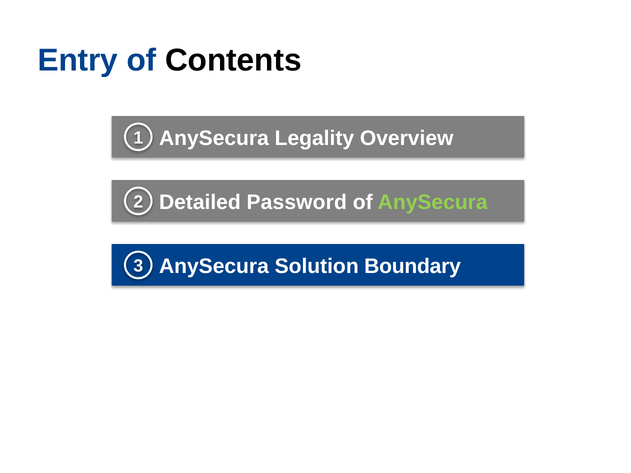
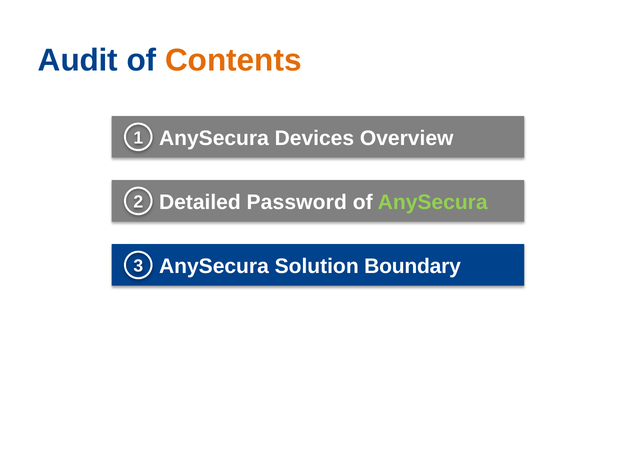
Entry: Entry -> Audit (78, 61)
Contents colour: black -> orange (233, 61)
Legality: Legality -> Devices (314, 138)
